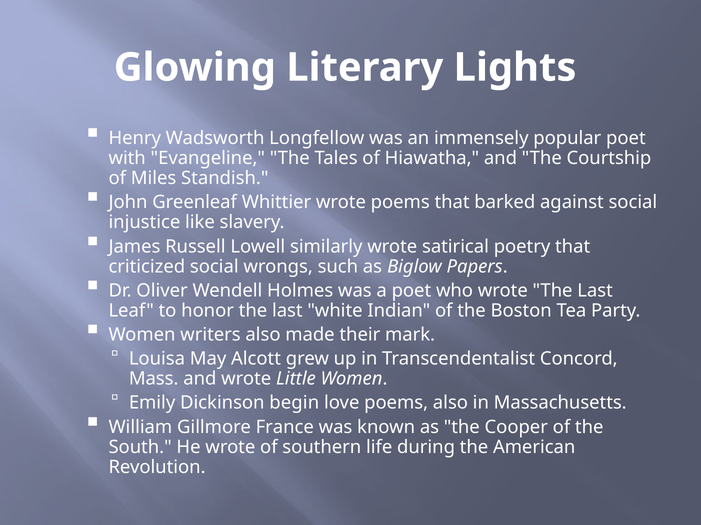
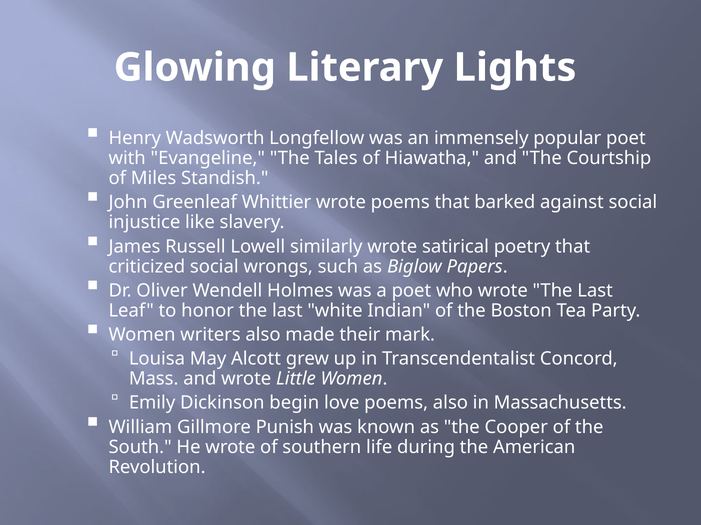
France: France -> Punish (285, 428)
